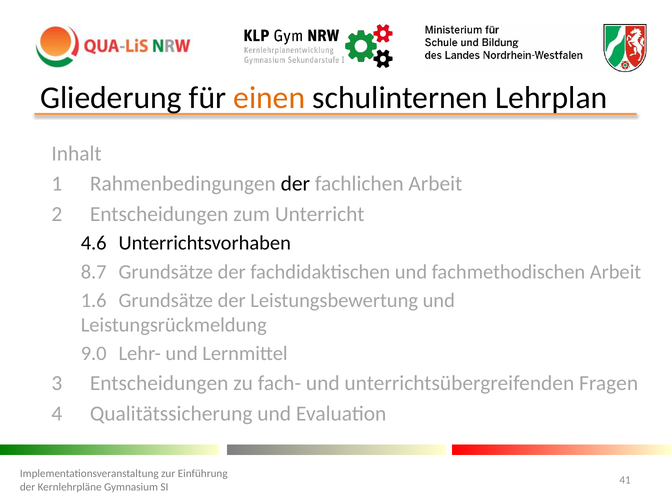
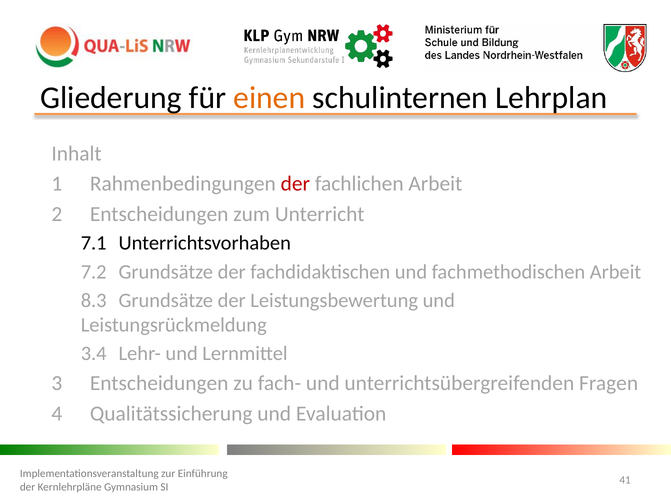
der colour: black -> red (295, 184)
4.6: 4.6 -> 7.1 (94, 243)
8.7: 8.7 -> 7.2 (94, 272)
1.6: 1.6 -> 8.3 (94, 301)
9.0: 9.0 -> 3.4 (94, 354)
